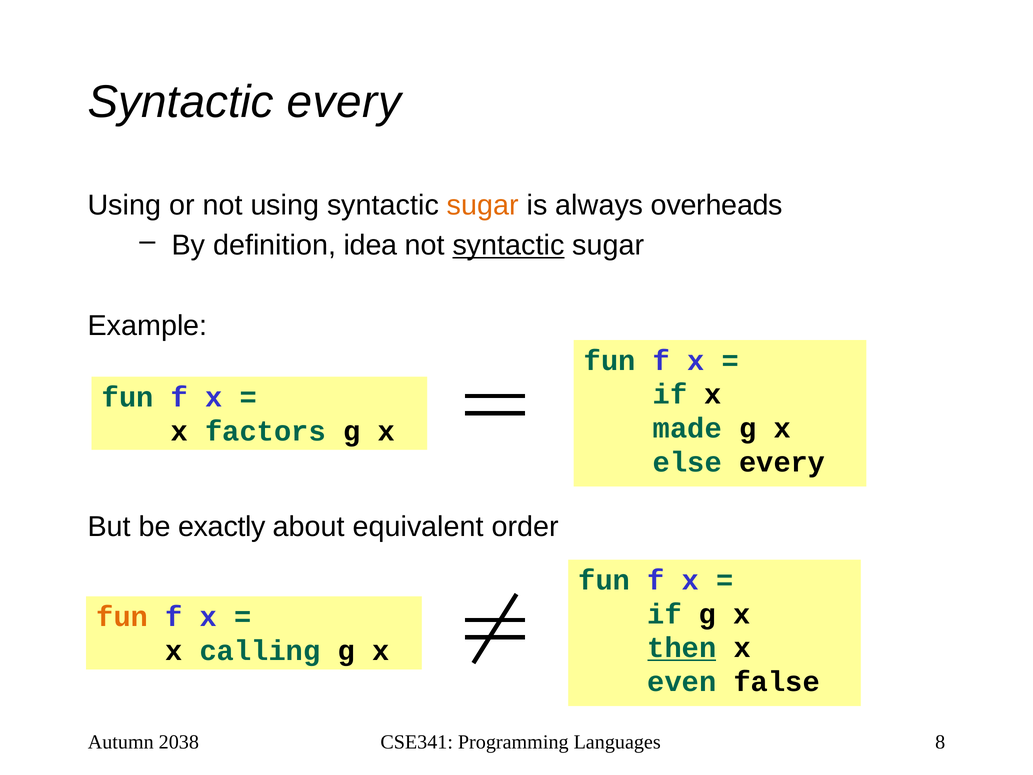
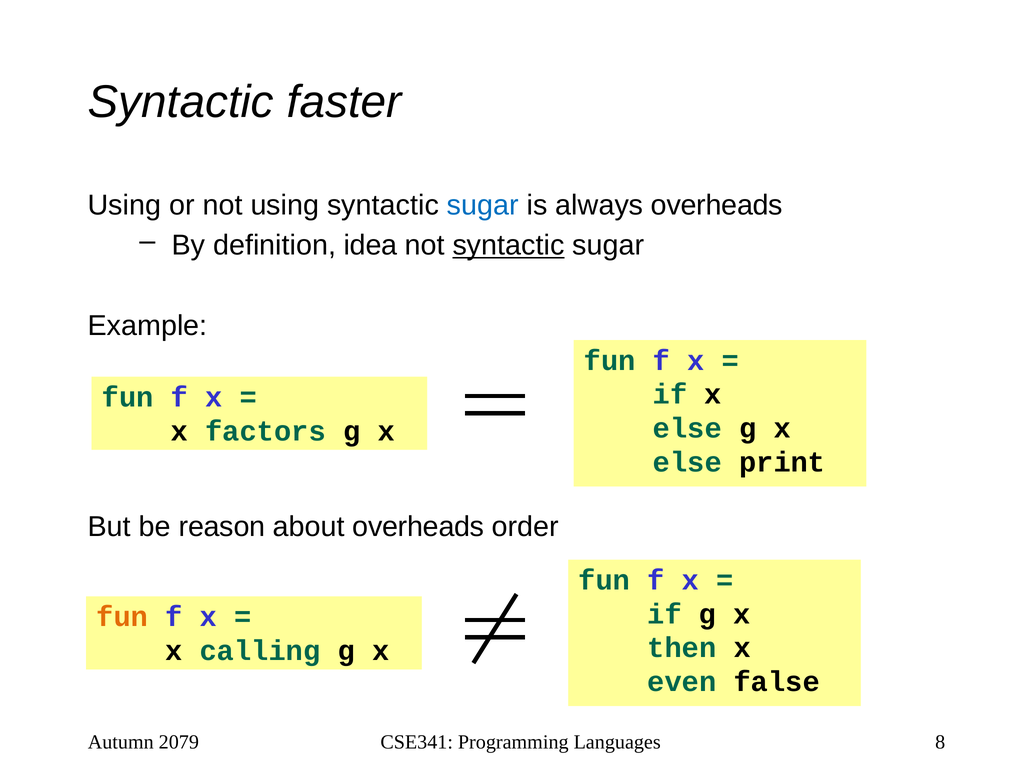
Syntactic every: every -> faster (344, 102)
sugar colour: orange -> blue (483, 205)
made: made -> else (687, 428)
else every: every -> print (782, 462)
exactly: exactly -> reason (222, 527)
about equivalent: equivalent -> overheads (418, 527)
then underline: present -> none (682, 648)
2038: 2038 -> 2079 (179, 742)
